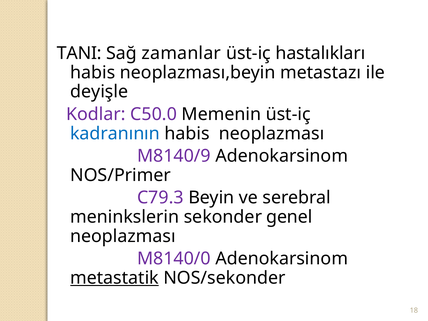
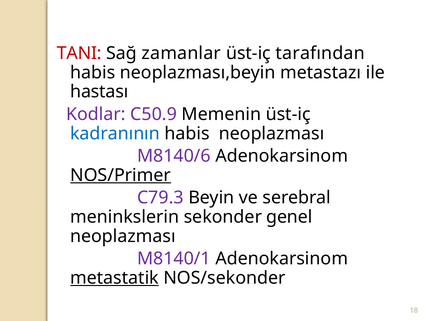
TANI colour: black -> red (79, 53)
hastalıkları: hastalıkları -> tarafından (320, 53)
deyişle: deyişle -> hastası (99, 92)
C50.0: C50.0 -> C50.9 (154, 114)
M8140/9: M8140/9 -> M8140/6 (174, 156)
NOS/Primer underline: none -> present (121, 175)
M8140/0: M8140/0 -> M8140/1 (174, 259)
